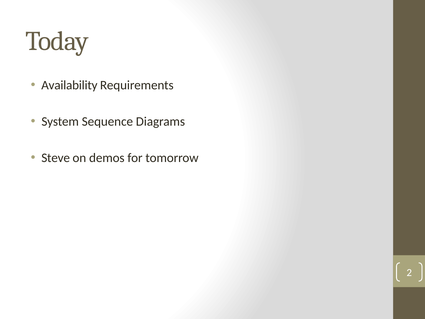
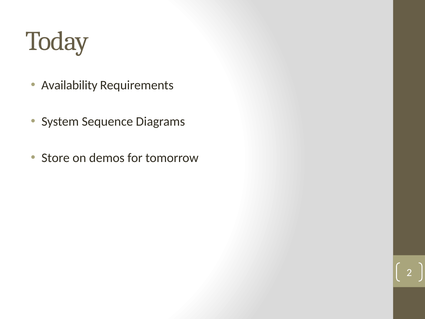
Steve: Steve -> Store (56, 158)
